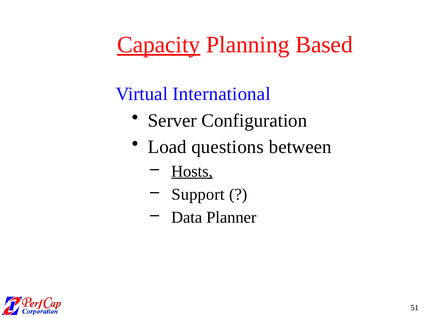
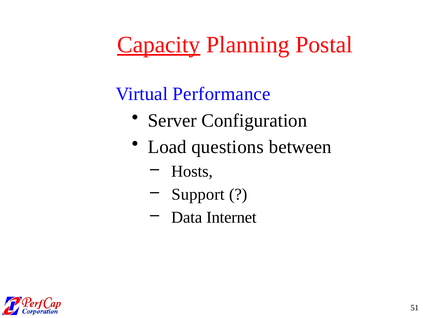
Based: Based -> Postal (324, 45)
International: International -> Performance (222, 94)
Hosts underline: present -> none (192, 171)
Planner: Planner -> Internet (231, 217)
